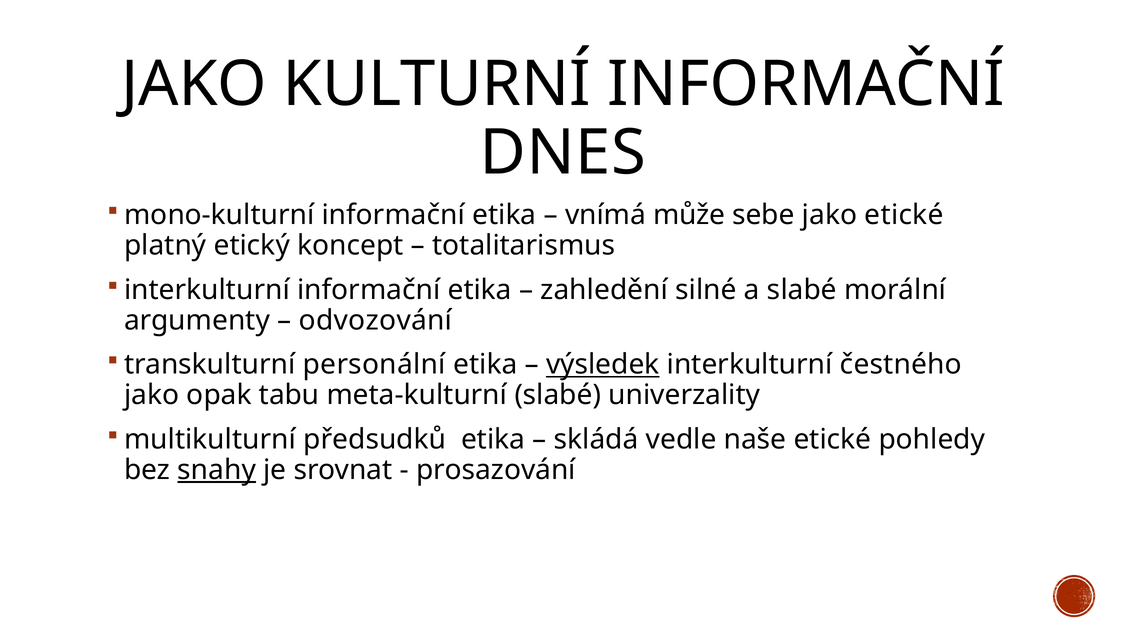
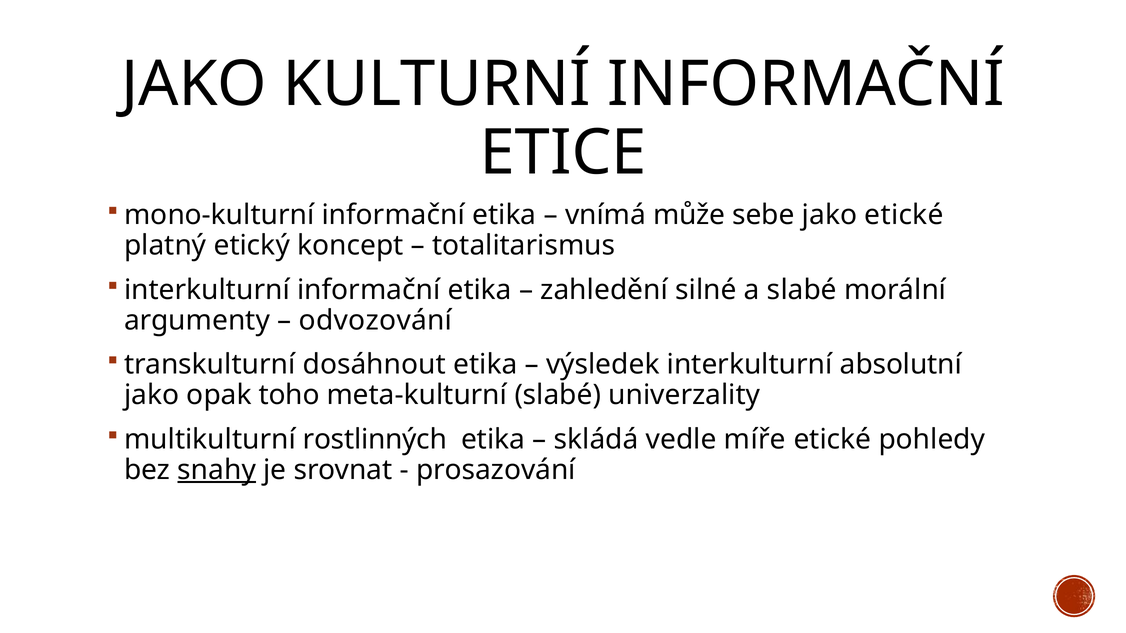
DNES: DNES -> ETICE (563, 153)
personální: personální -> dosáhnout (374, 365)
výsledek underline: present -> none (603, 365)
čestného: čestného -> absolutní (901, 365)
tabu: tabu -> toho (289, 395)
předsudků: předsudků -> rostlinných (375, 440)
naše: naše -> míře (755, 440)
